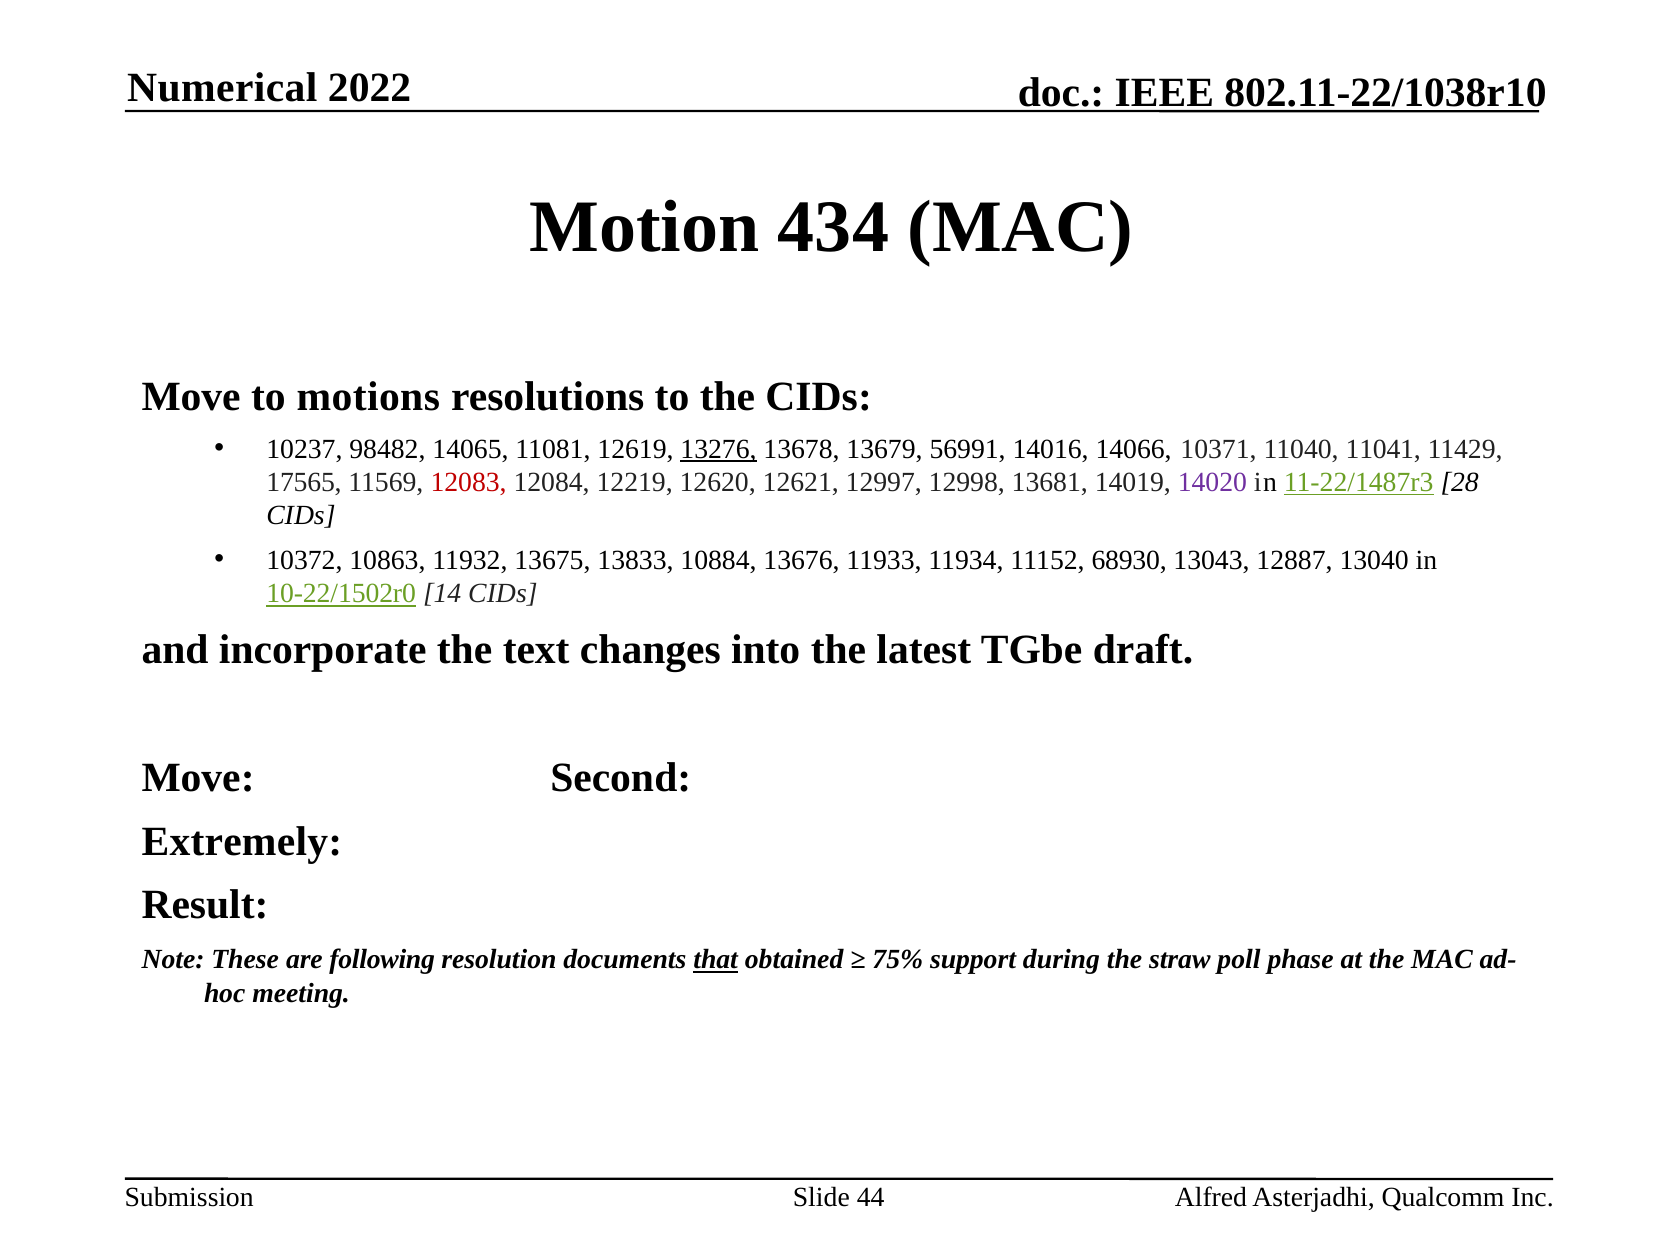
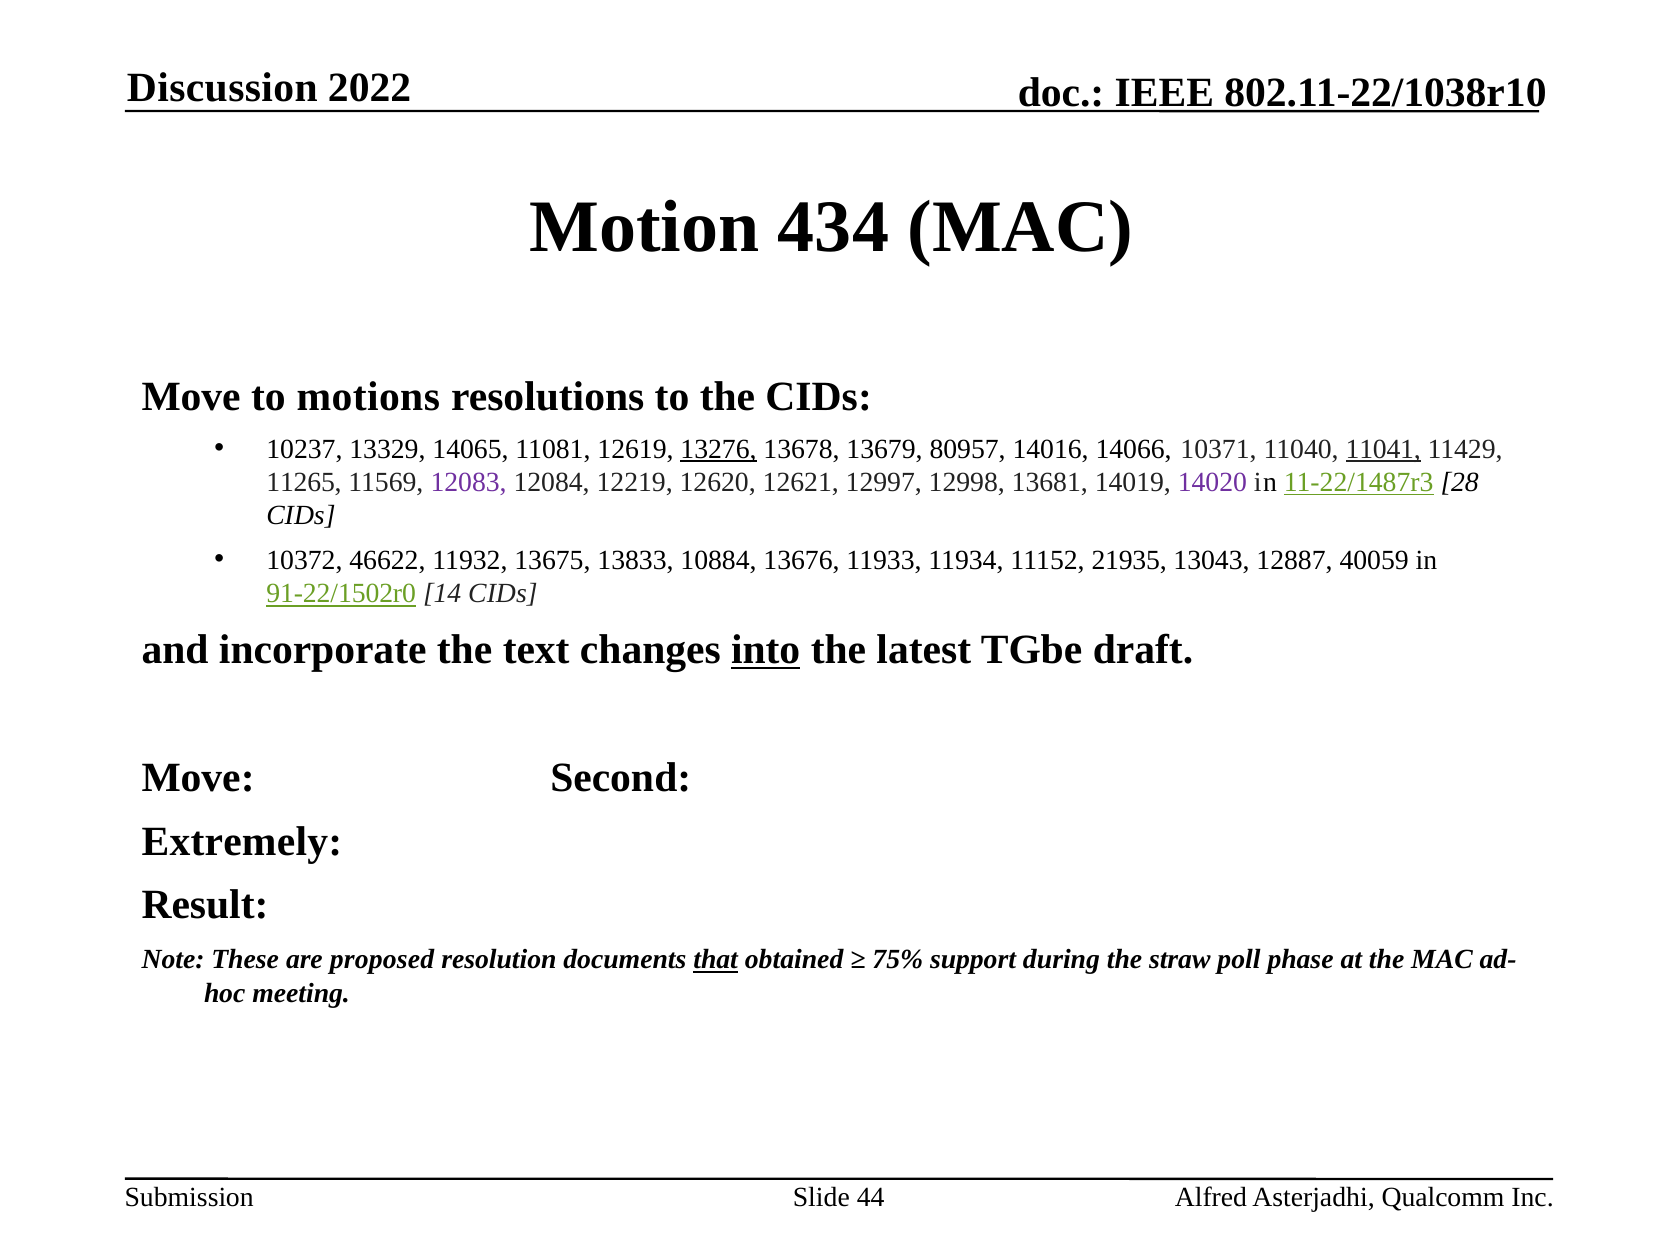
Numerical: Numerical -> Discussion (222, 88)
98482: 98482 -> 13329 (387, 449)
56991: 56991 -> 80957 (968, 449)
11041 underline: none -> present (1383, 449)
17565: 17565 -> 11265 (304, 482)
12083 colour: red -> purple (469, 482)
10863: 10863 -> 46622 (387, 560)
68930: 68930 -> 21935 (1129, 560)
13040: 13040 -> 40059 (1374, 560)
10-22/1502r0: 10-22/1502r0 -> 91-22/1502r0 (341, 594)
into underline: none -> present (766, 650)
following: following -> proposed (382, 960)
